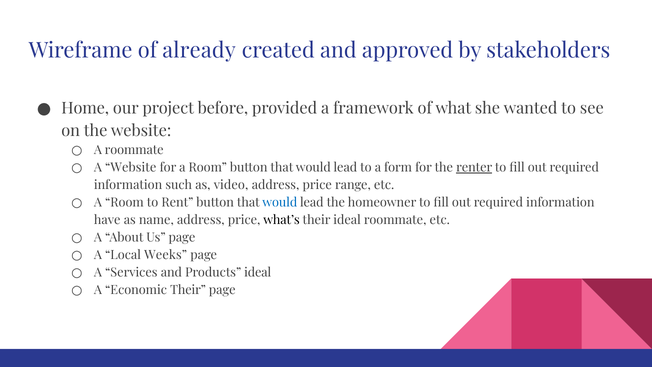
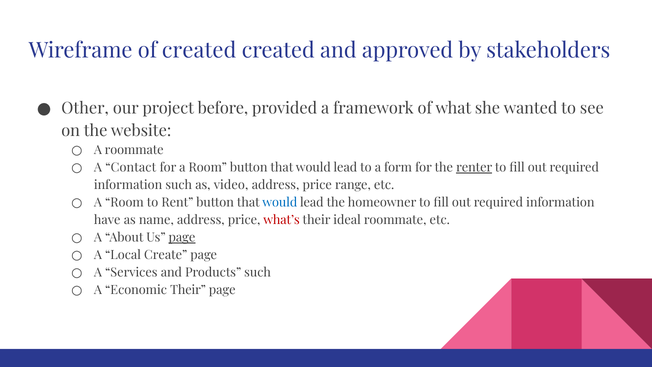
of already: already -> created (199, 50)
Home: Home -> Other (85, 108)
A Website: Website -> Contact (131, 167)
what’s colour: black -> red (282, 220)
page underline: none -> present (182, 237)
Weeks: Weeks -> Create (166, 255)
Products ideal: ideal -> such (258, 272)
